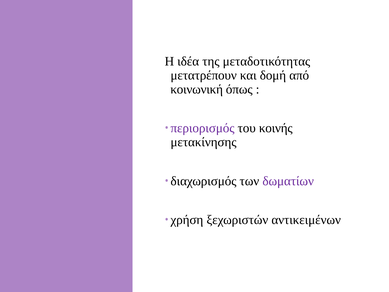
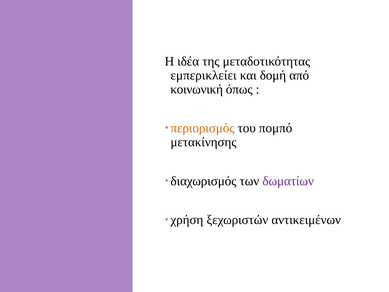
μετατρέπουν: μετατρέπουν -> εμπερικλείει (204, 75)
περιορισμός colour: purple -> orange (202, 128)
κοινής: κοινής -> πομπό (276, 128)
